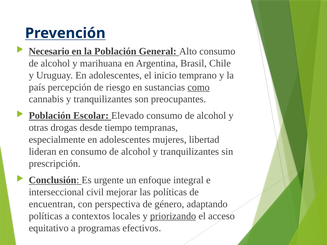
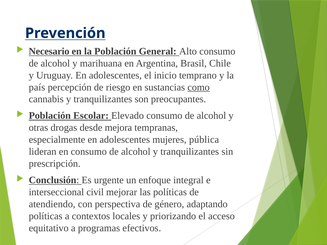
tiempo: tiempo -> mejora (118, 128)
libertad: libertad -> pública (204, 140)
encuentran: encuentran -> atendiendo (52, 204)
priorizando underline: present -> none (173, 216)
